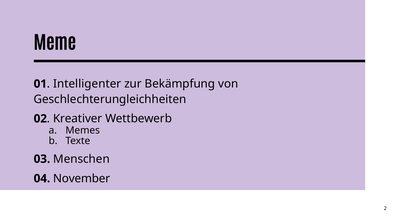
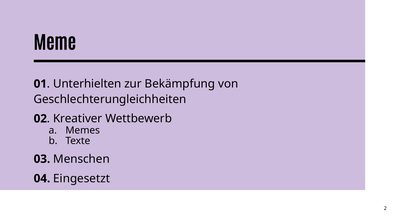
Intelligenter: Intelligenter -> Unterhielten (87, 84)
November: November -> Eingesetzt (82, 179)
